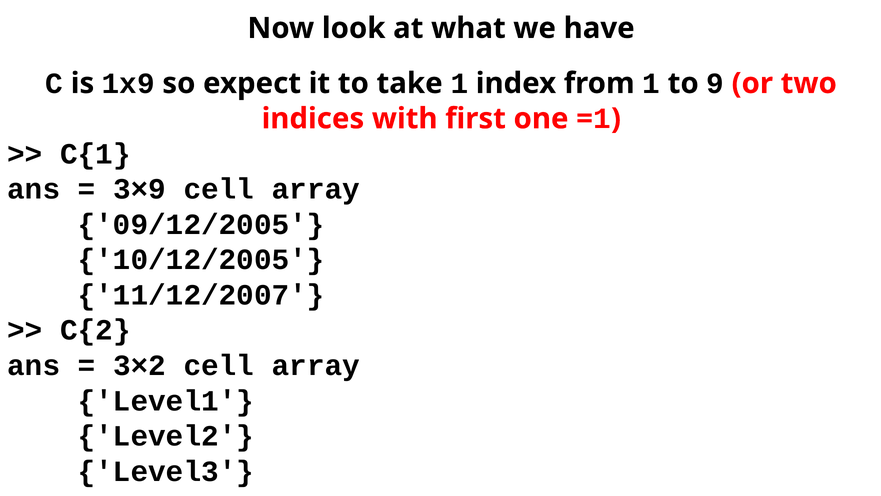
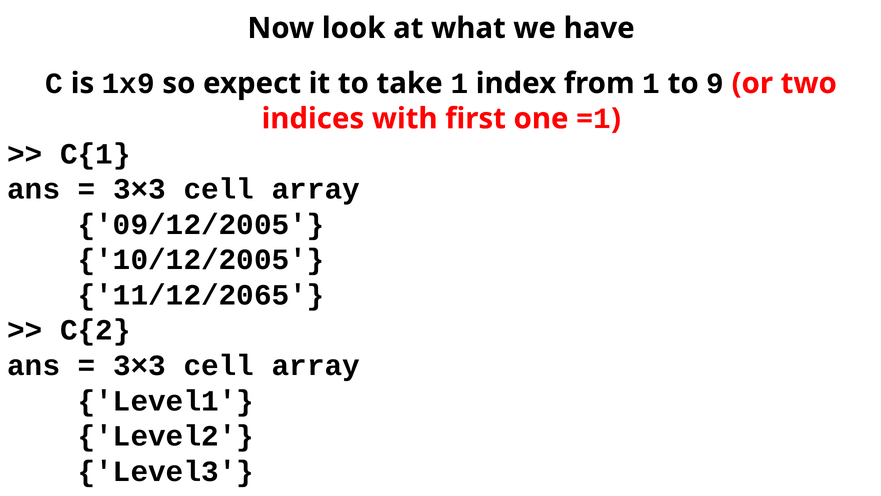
3×9: 3×9 -> 3×3 (140, 189)
11/12/2007: 11/12/2007 -> 11/12/2065 (201, 295)
3×2: 3×2 -> 3×3 (140, 365)
